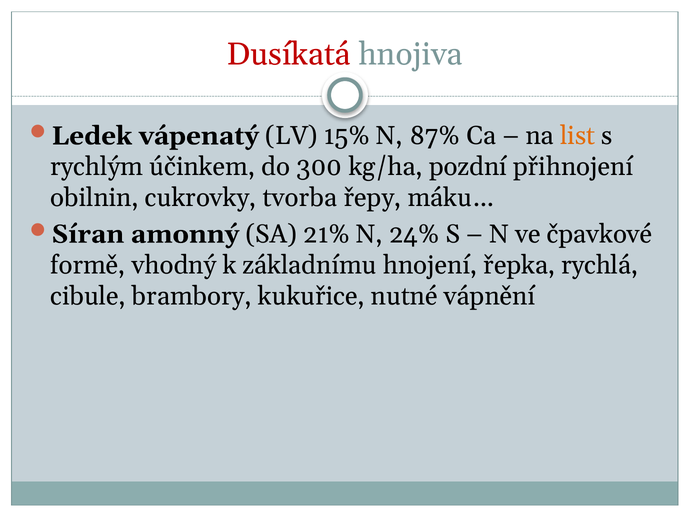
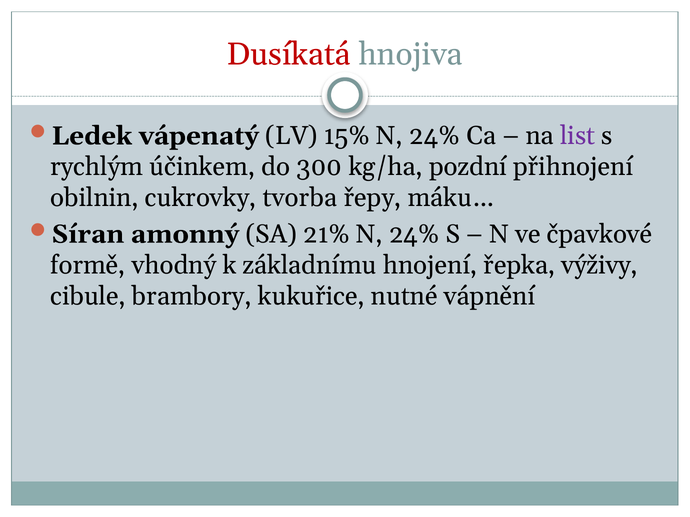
15% N 87%: 87% -> 24% (435, 136)
list colour: orange -> purple (578, 136)
rychlá: rychlá -> výživy (600, 265)
